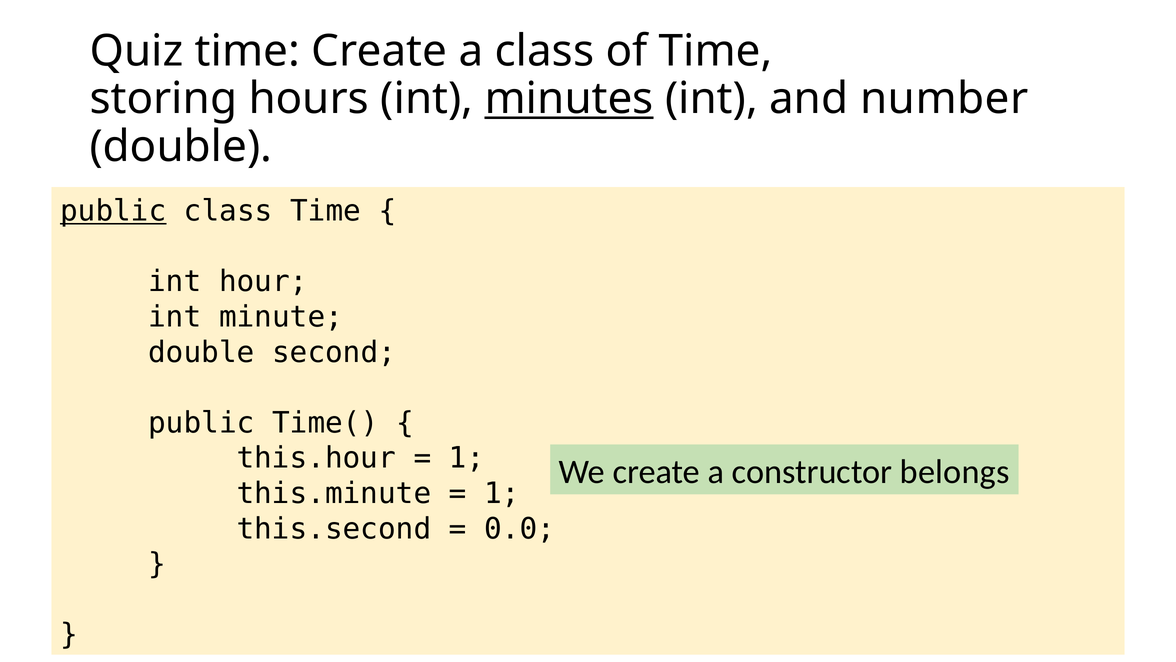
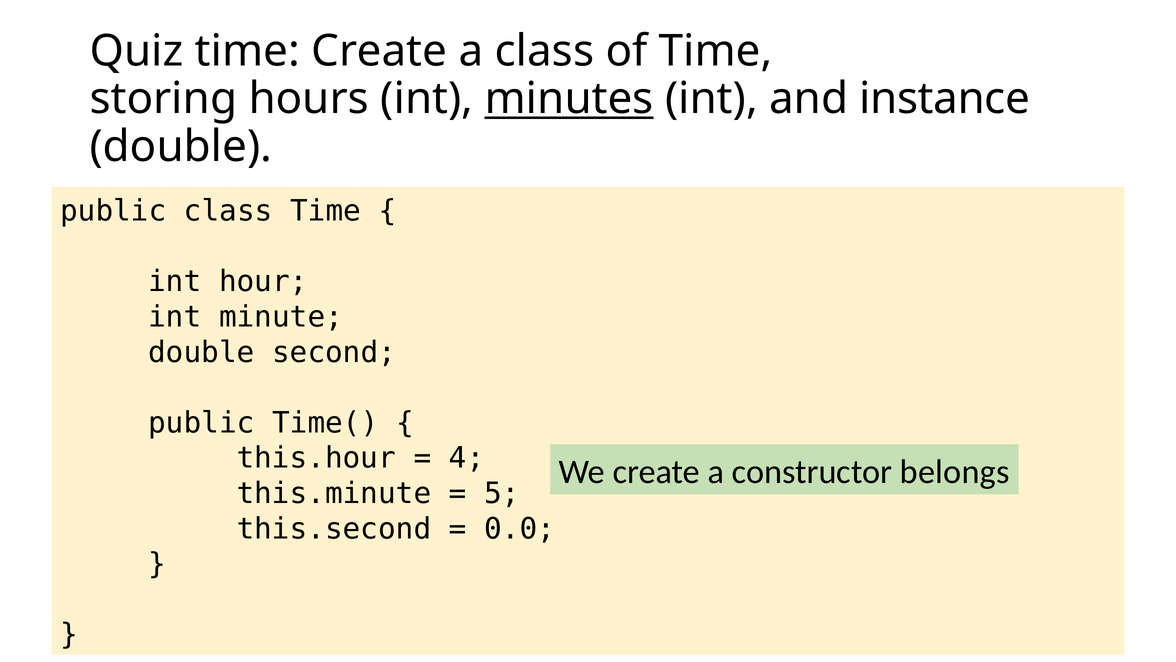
number: number -> instance (945, 99)
public underline: present -> none (113, 211)
1: 1 -> 4 (467, 458)
1: 1 -> 5 (502, 493)
